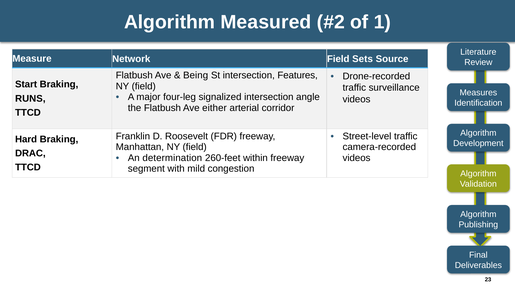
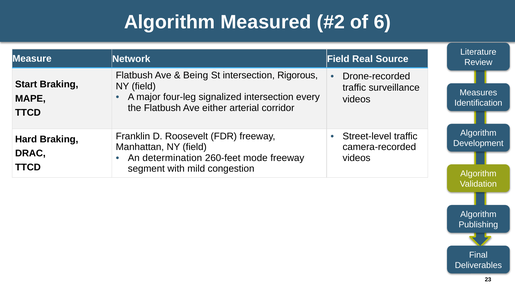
1: 1 -> 6 (382, 22)
Sets: Sets -> Real (363, 59)
Features: Features -> Rigorous (298, 75)
angle: angle -> every (308, 97)
RUNS: RUNS -> MAPE (30, 98)
within: within -> mode (255, 158)
